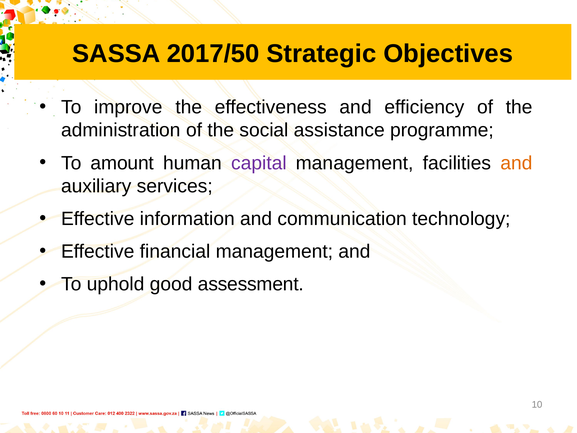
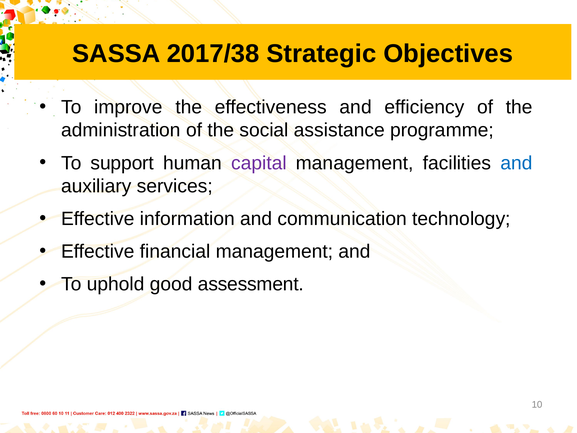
2017/50: 2017/50 -> 2017/38 (213, 54)
amount: amount -> support (122, 163)
and colour: orange -> blue (516, 163)
